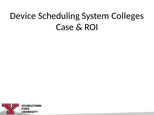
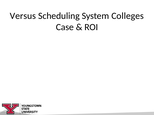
Device: Device -> Versus (23, 16)
